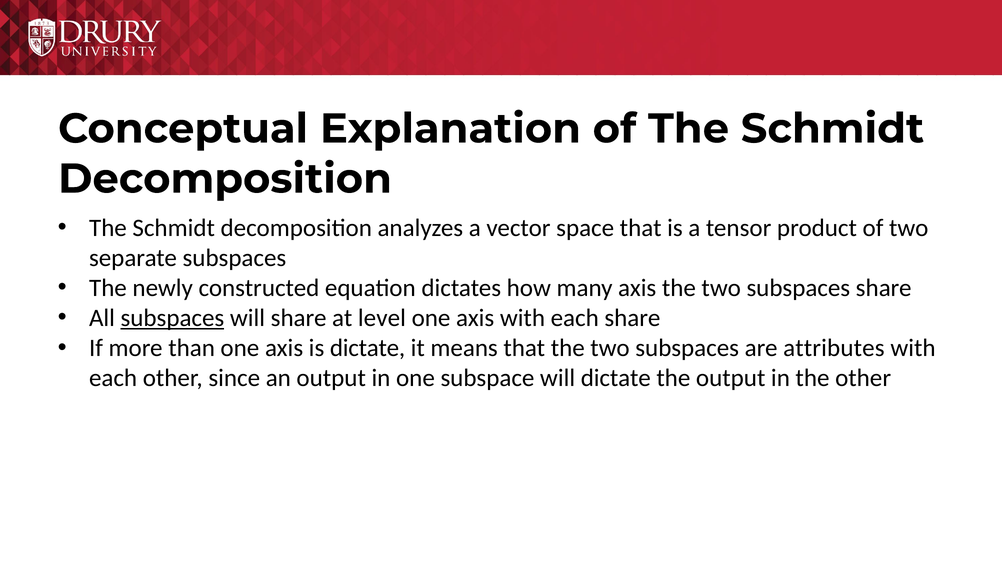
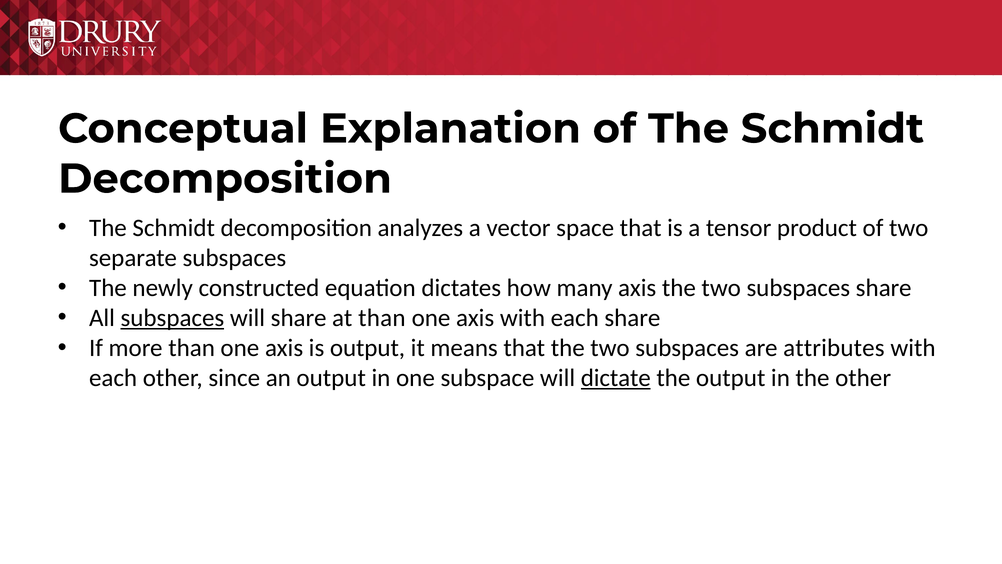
at level: level -> than (382, 318)
is dictate: dictate -> output (367, 348)
dictate underline: none -> present (616, 378)
